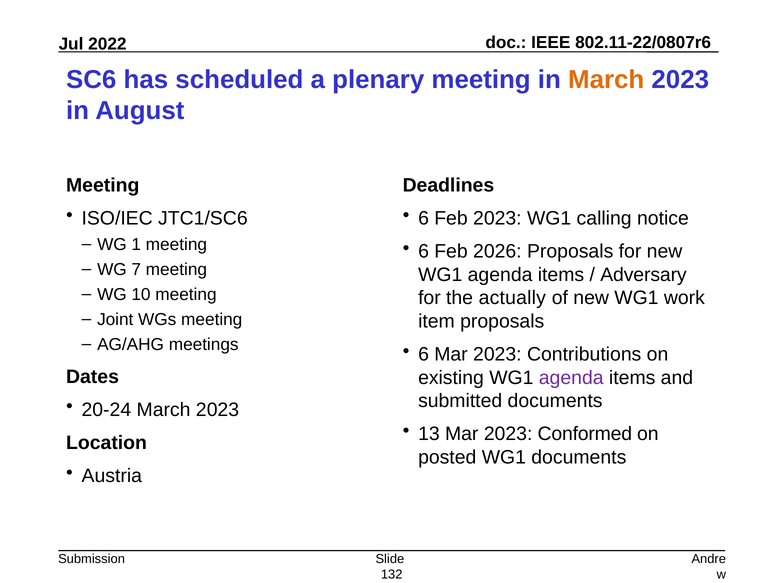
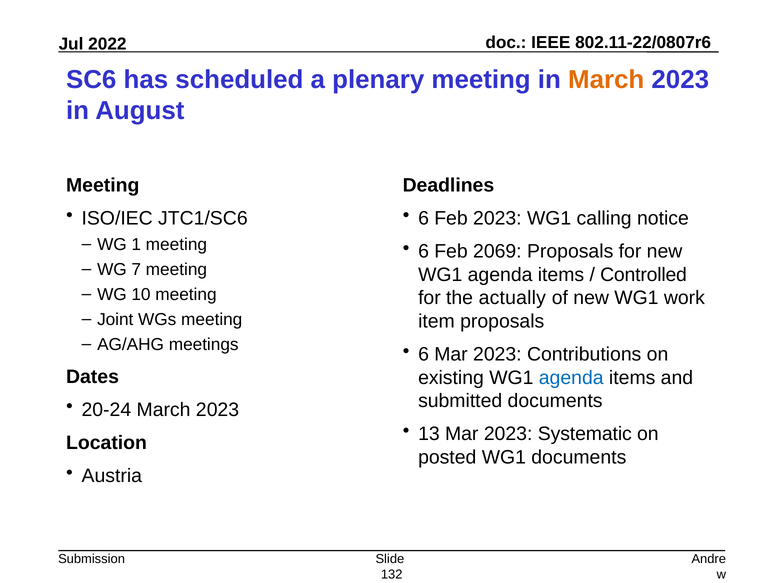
2026: 2026 -> 2069 (497, 251)
Adversary: Adversary -> Controlled (644, 275)
agenda colour: purple -> blue (571, 378)
Conformed: Conformed -> Systematic (585, 434)
